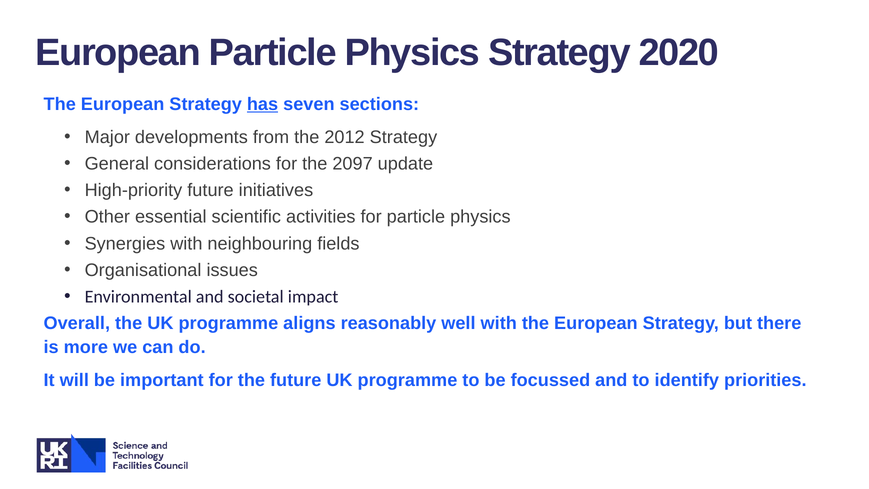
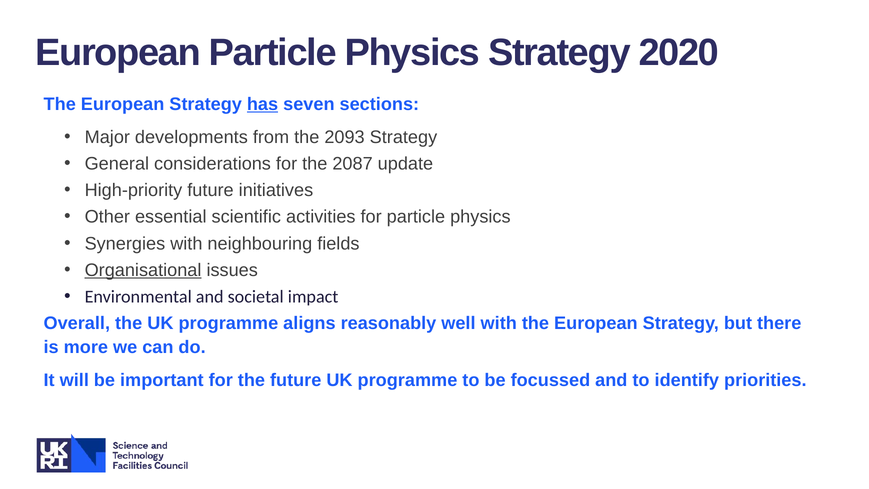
2012: 2012 -> 2093 (345, 137)
2097: 2097 -> 2087 (353, 164)
Organisational underline: none -> present (143, 270)
